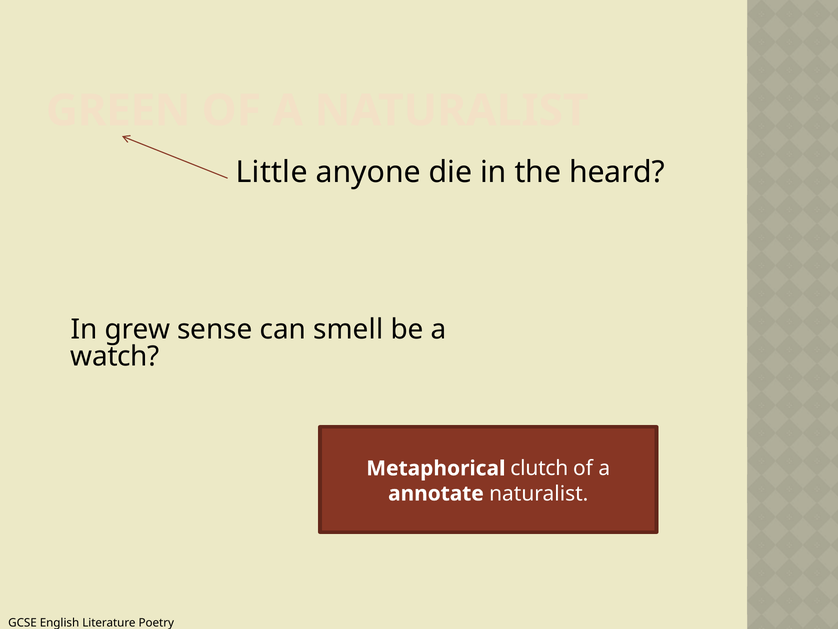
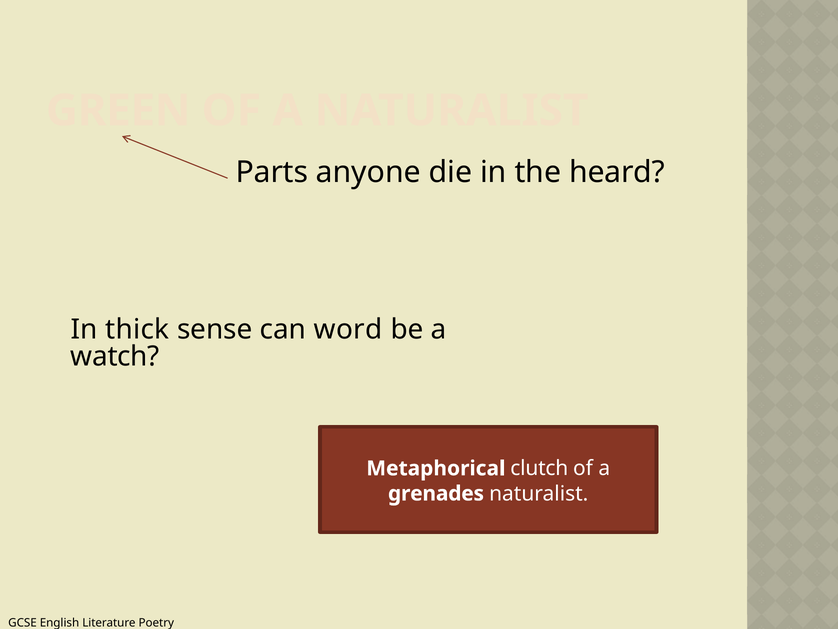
Little: Little -> Parts (272, 172)
grew: grew -> thick (137, 329)
smell: smell -> word (348, 329)
annotate: annotate -> grenades (436, 493)
